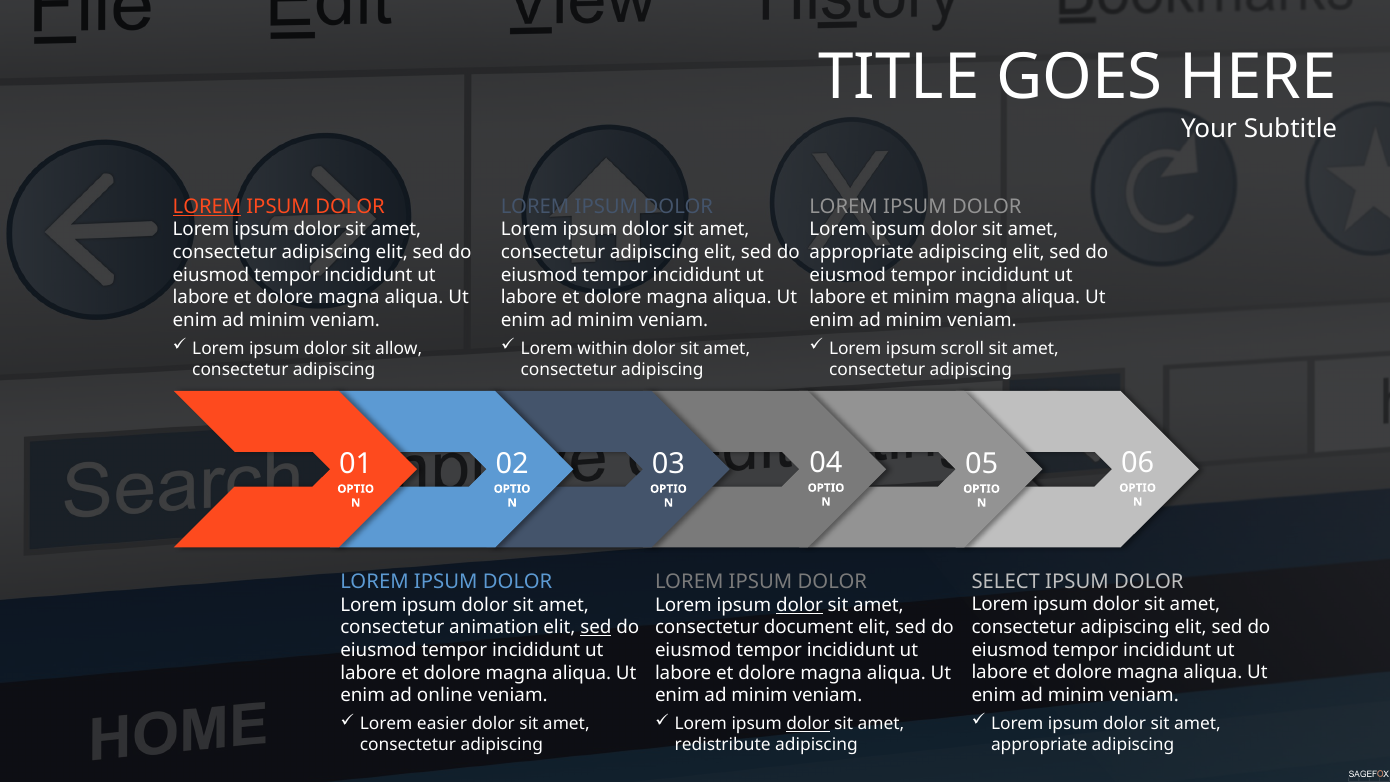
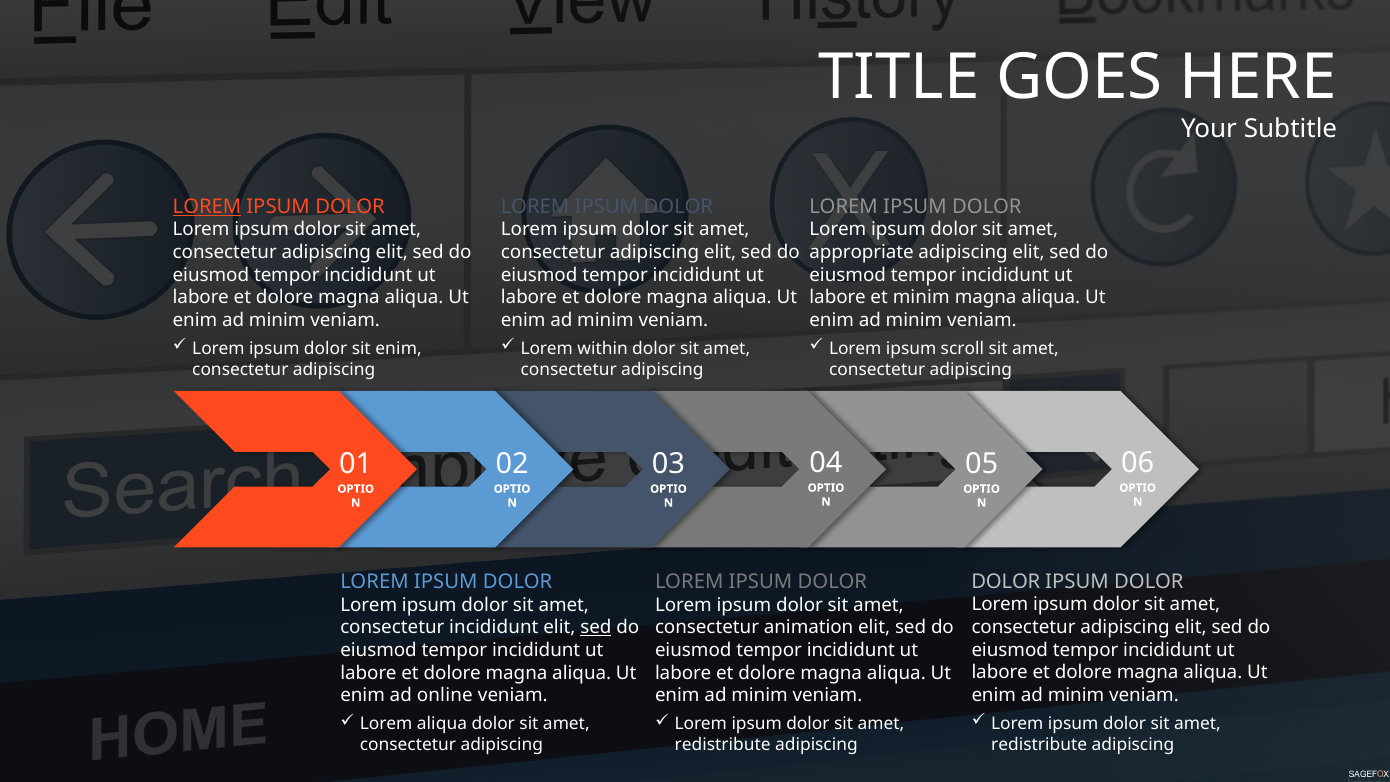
sit allow: allow -> enim (399, 349)
SELECT: SELECT -> DOLOR (1006, 581)
dolor underline: present -> none (799, 605)
consectetur animation: animation -> incididunt (494, 628)
document: document -> animation (809, 628)
Lorem easier: easier -> aliqua (442, 724)
dolor underline: present -> none (808, 724)
appropriate: appropriate -> redistribute (1039, 745)
